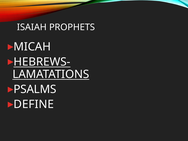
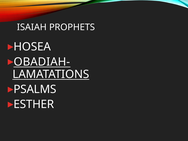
MICAH: MICAH -> HOSEA (32, 47)
HEBREWS-: HEBREWS- -> OBADIAH- (42, 62)
DEFINE: DEFINE -> ESTHER (34, 104)
